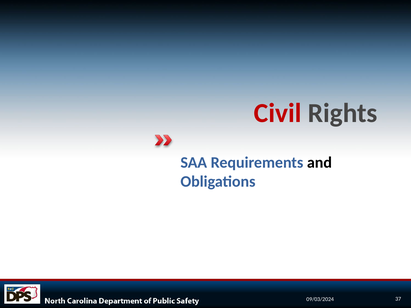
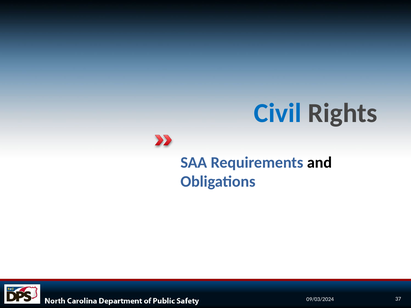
Civil colour: red -> blue (278, 113)
